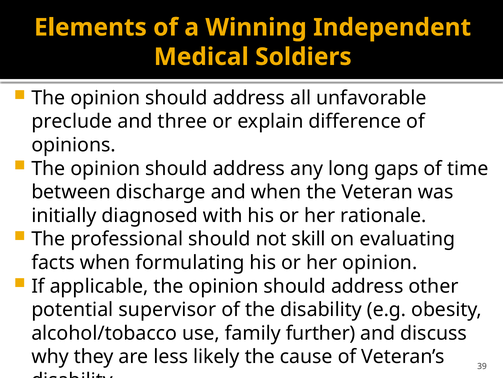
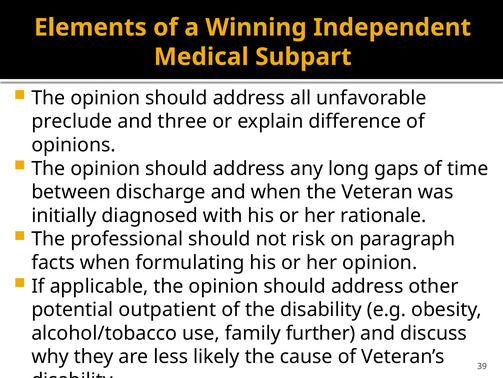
Soldiers: Soldiers -> Subpart (303, 57)
skill: skill -> risk (308, 239)
evaluating: evaluating -> paragraph (407, 239)
supervisor: supervisor -> outpatient (167, 309)
